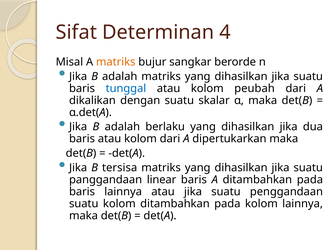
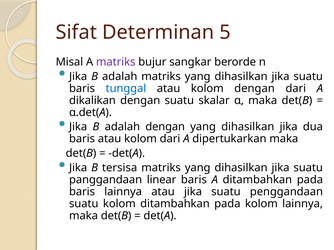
4: 4 -> 5 (225, 32)
matriks colour: orange -> purple (116, 62)
kolom peubah: peubah -> dengan (254, 89)
adalah berlaku: berlaku -> dengan (165, 127)
